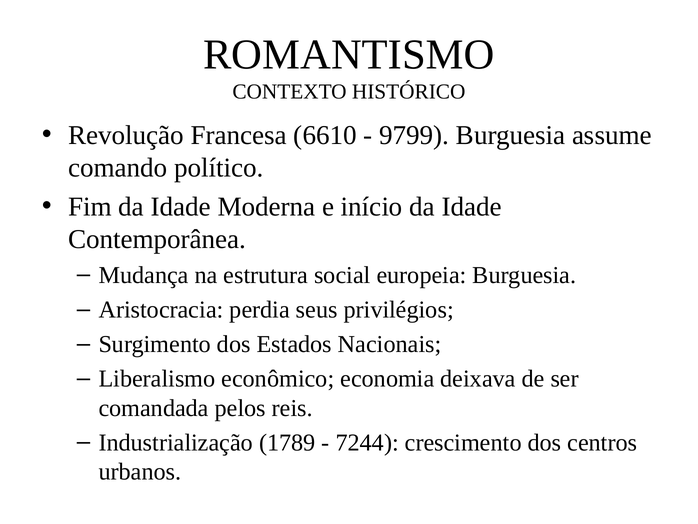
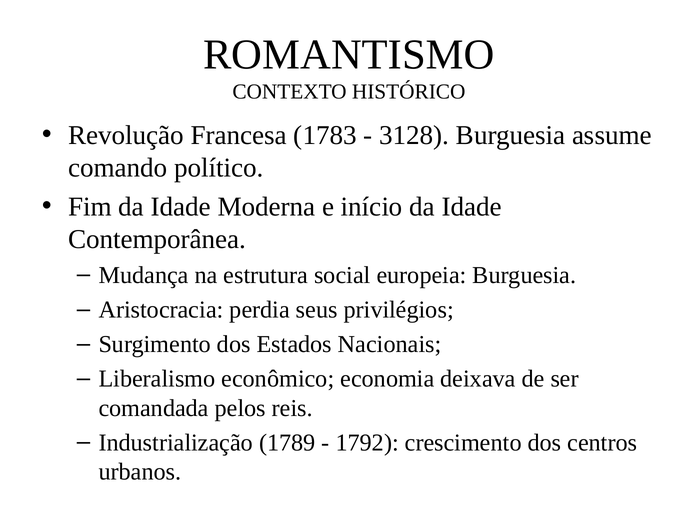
6610: 6610 -> 1783 (325, 135)
9799: 9799 -> 3128 (414, 135)
7244: 7244 -> 1792 (367, 442)
